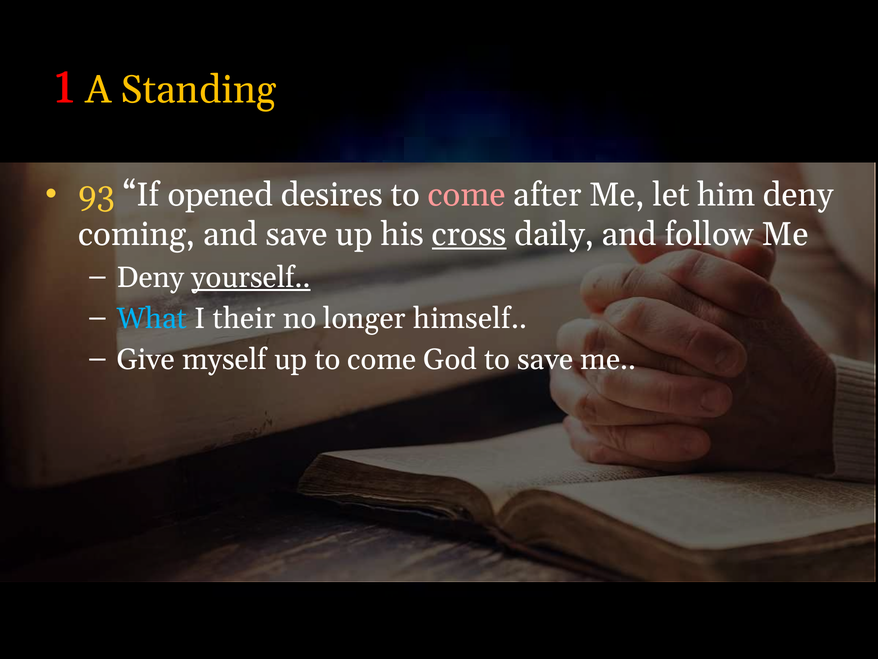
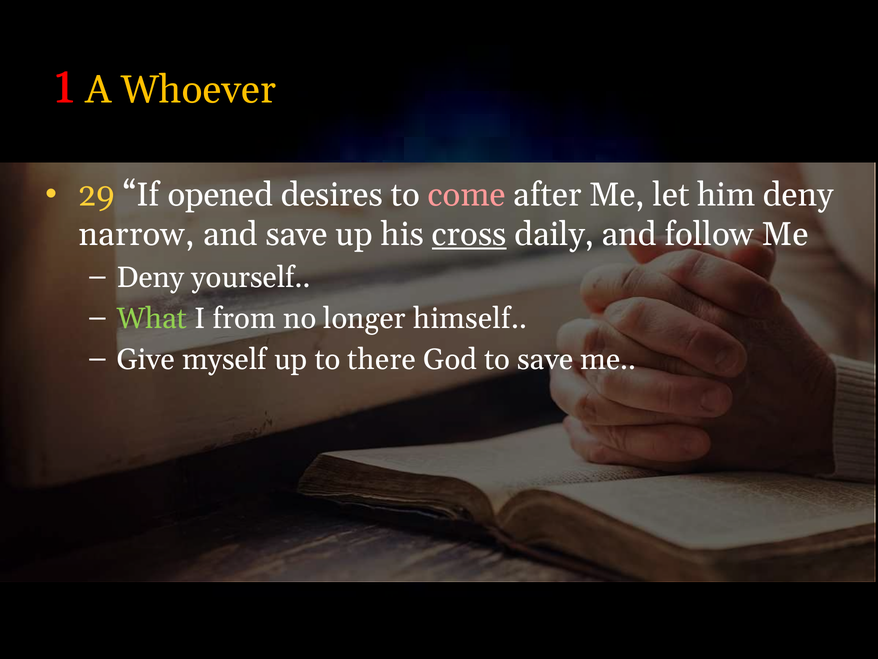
Standing: Standing -> Whoever (198, 90)
93: 93 -> 29 (97, 195)
coming: coming -> narrow (137, 234)
yourself underline: present -> none (251, 277)
What colour: light blue -> light green (152, 318)
their: their -> from (244, 318)
up to come: come -> there (382, 359)
